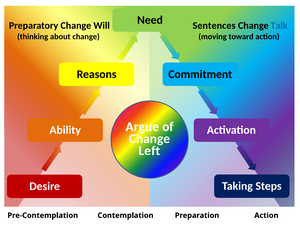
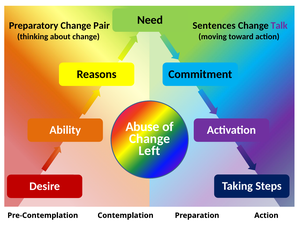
Will: Will -> Pair (102, 26)
Talk colour: blue -> purple (279, 26)
Argue: Argue -> Abuse (142, 127)
